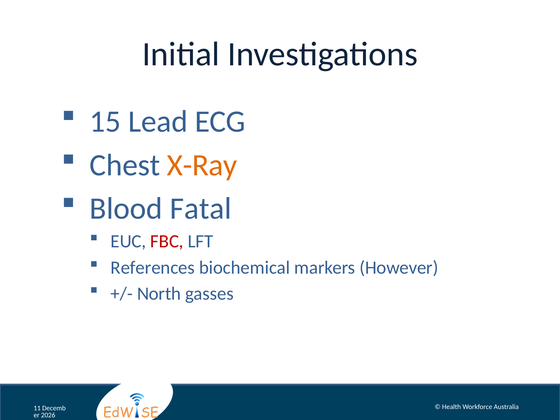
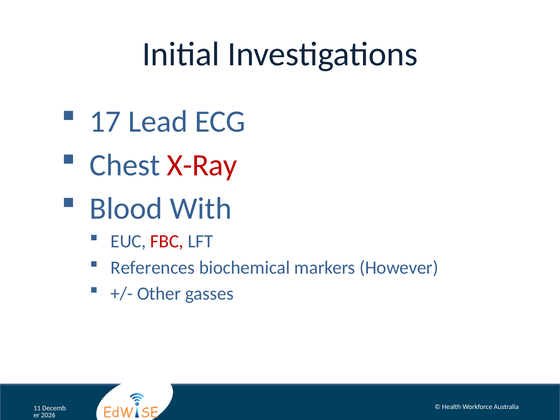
15: 15 -> 17 (105, 122)
X-Ray colour: orange -> red (202, 165)
Fatal: Fatal -> With (201, 209)
North: North -> Other (159, 294)
